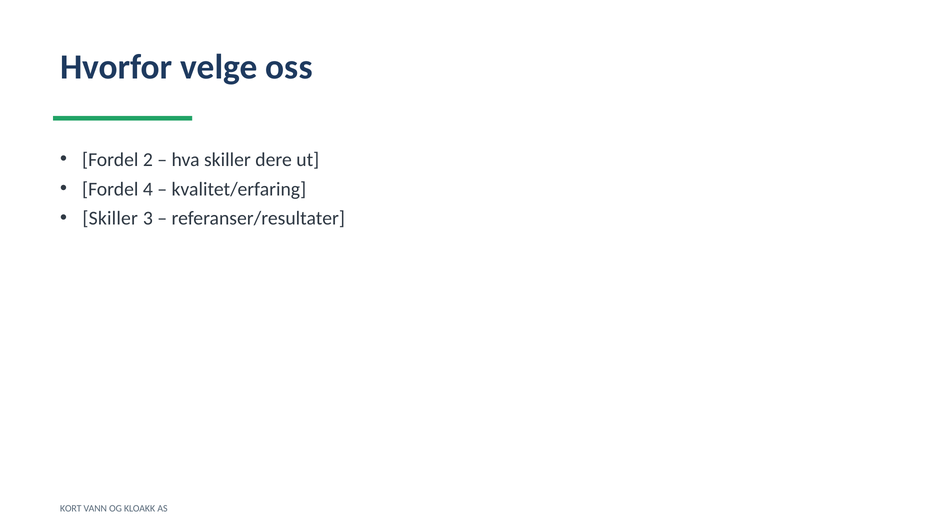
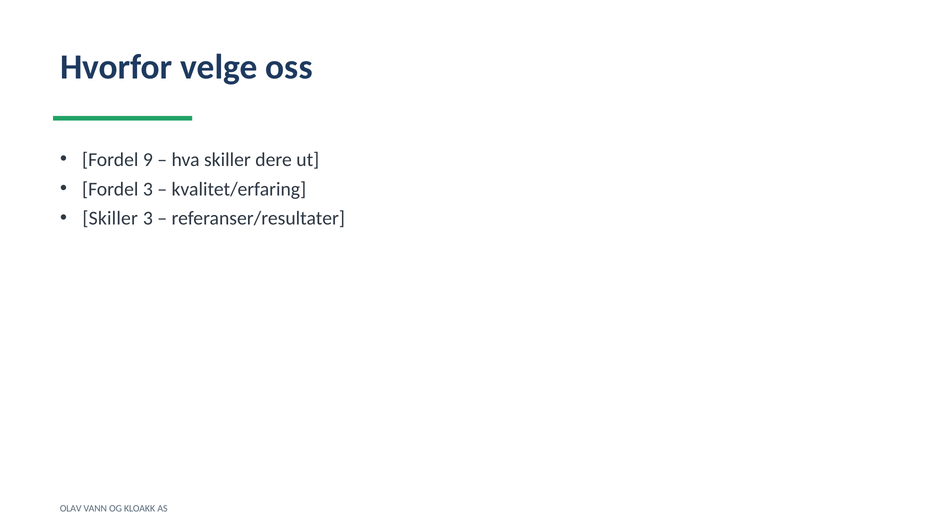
2: 2 -> 9 (148, 160)
Fordel 4: 4 -> 3 (148, 189)
KORT: KORT -> OLAV (71, 509)
